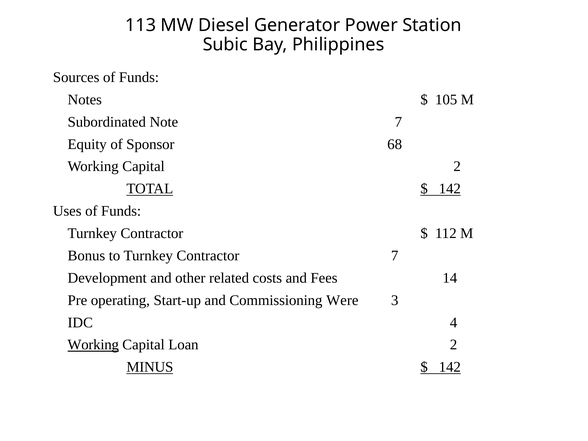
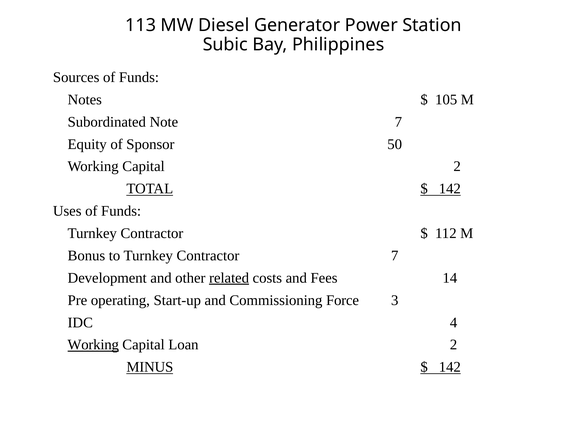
68: 68 -> 50 (395, 144)
related underline: none -> present (229, 278)
Were: Were -> Force (343, 300)
